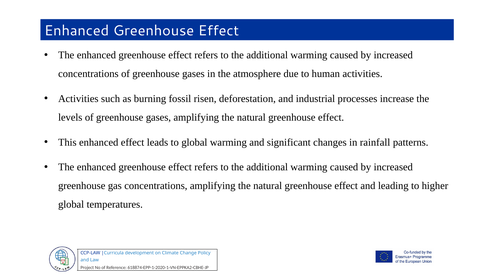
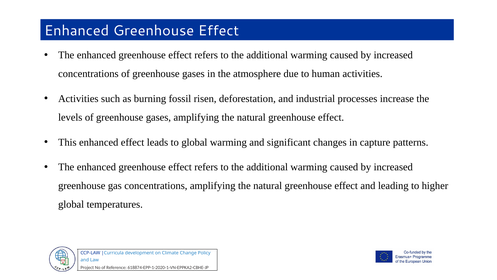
rainfall: rainfall -> capture (375, 142)
